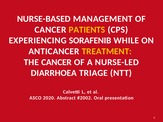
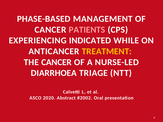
NURSE-BASED: NURSE-BASED -> PHASE-BASED (44, 19)
PATIENTS colour: yellow -> pink (87, 30)
SORAFENIB: SORAFENIB -> INDICATED (90, 41)
